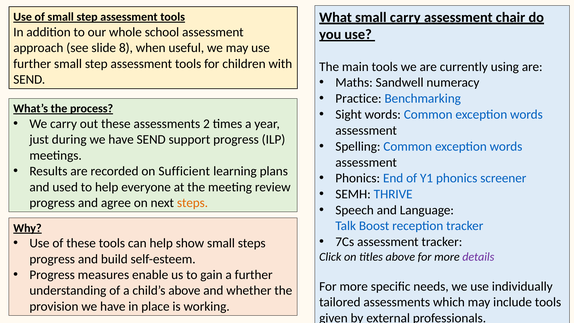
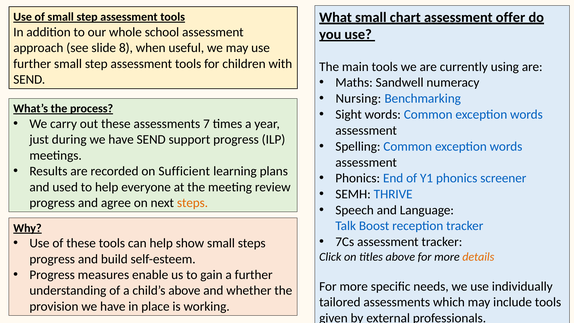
small carry: carry -> chart (405, 17)
chair: chair -> offer (511, 17)
Practice: Practice -> Nursing (358, 99)
2: 2 -> 7 (206, 124)
details colour: purple -> orange (478, 257)
